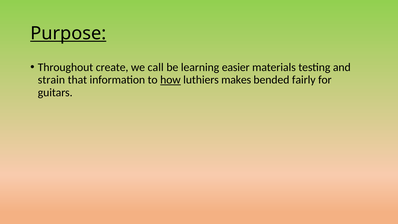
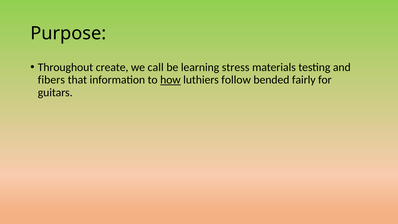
Purpose underline: present -> none (68, 33)
easier: easier -> stress (236, 67)
strain: strain -> fibers (51, 80)
makes: makes -> follow (236, 80)
